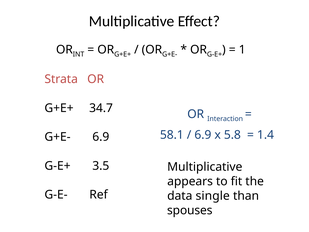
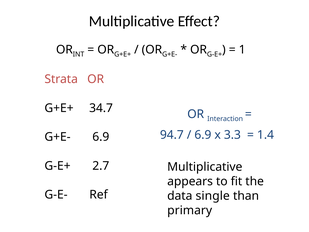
58.1: 58.1 -> 94.7 (172, 135)
5.8: 5.8 -> 3.3 (232, 135)
3.5: 3.5 -> 2.7 (101, 166)
spouses: spouses -> primary (190, 210)
